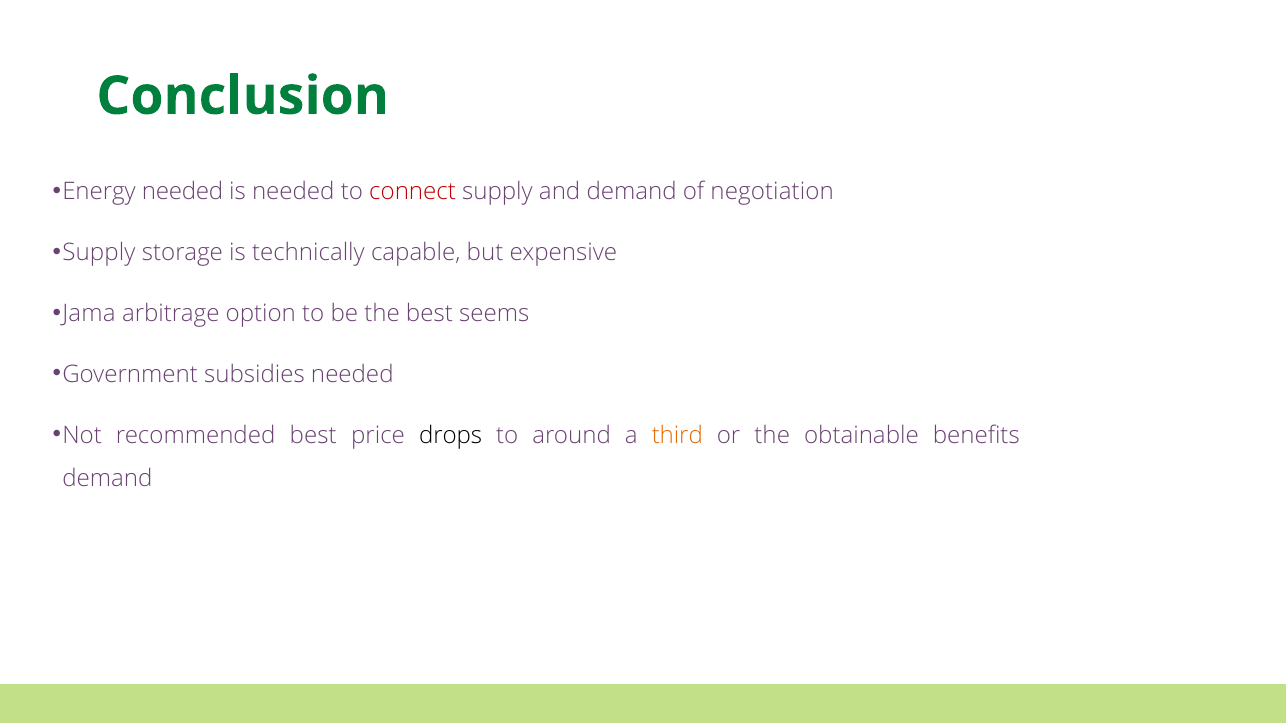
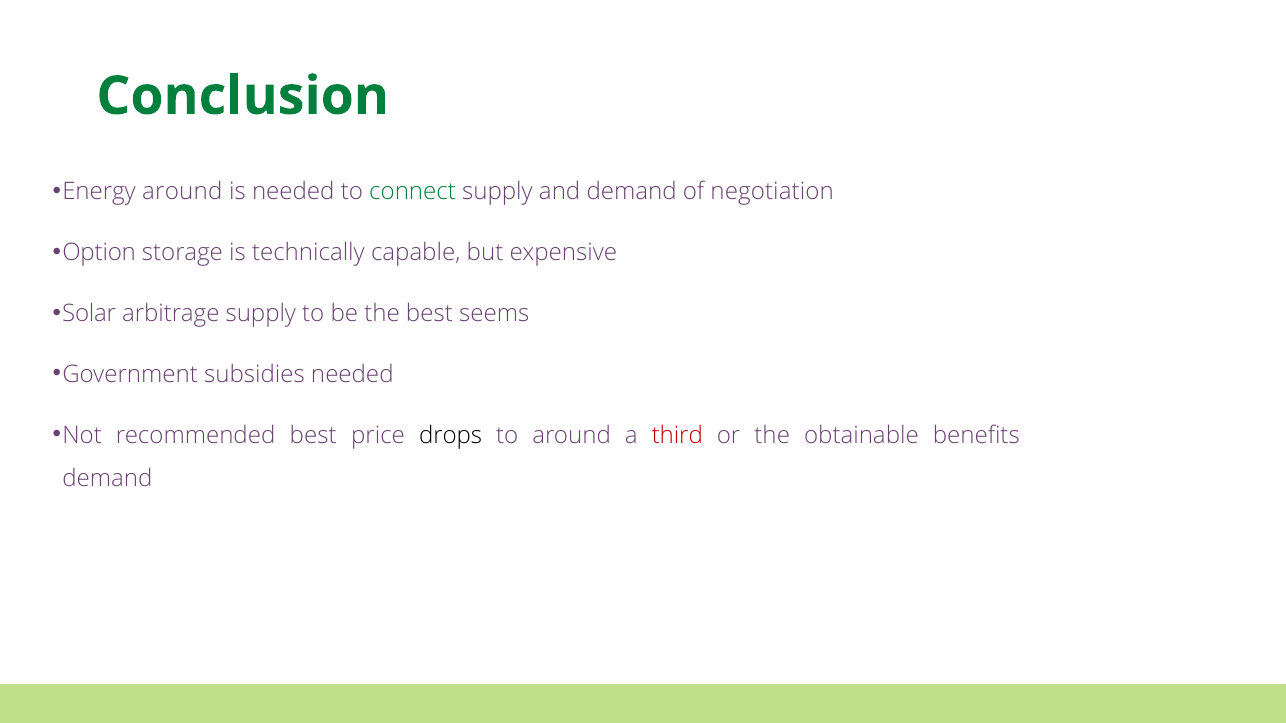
Energy needed: needed -> around (182, 192)
connect colour: red -> green (413, 192)
Supply: Supply -> Option (99, 253)
Jama: Jama -> Solar (89, 314)
arbitrage option: option -> supply (261, 314)
third colour: orange -> red (677, 435)
